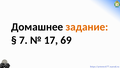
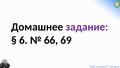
задание colour: orange -> purple (87, 27)
7: 7 -> 6 (23, 40)
17: 17 -> 66 (51, 40)
